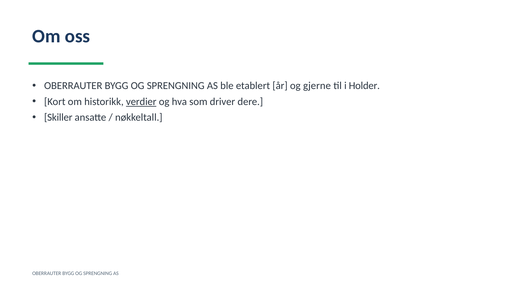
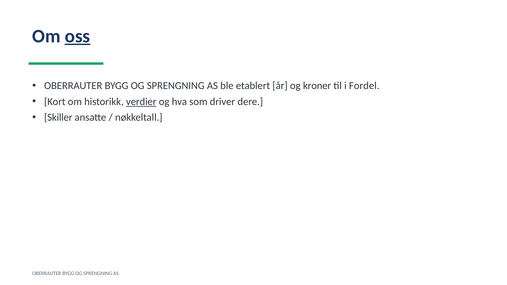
oss underline: none -> present (77, 36)
gjerne: gjerne -> kroner (317, 86)
Holder: Holder -> Fordel (364, 86)
